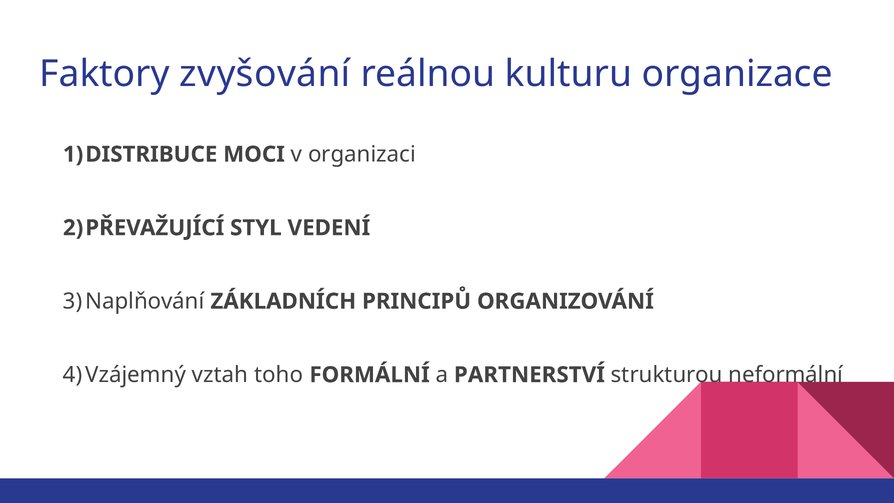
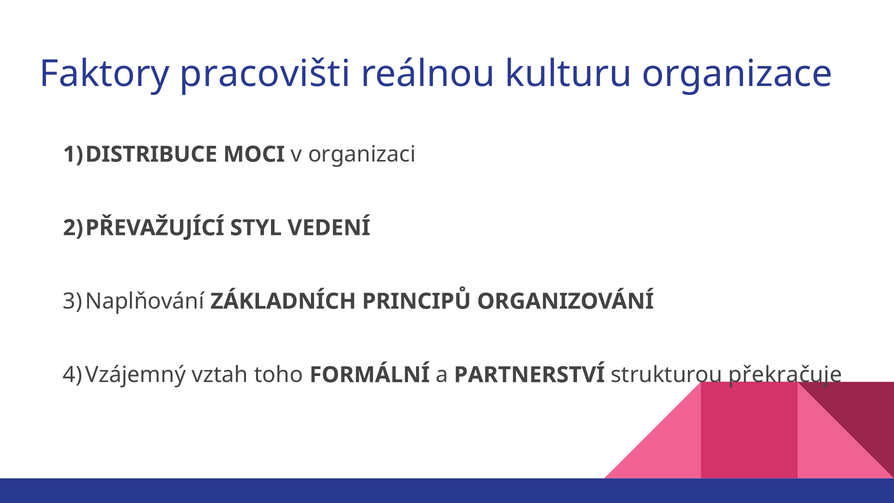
zvyšování: zvyšování -> pracovišti (265, 74)
neformální: neformální -> překračuje (785, 375)
